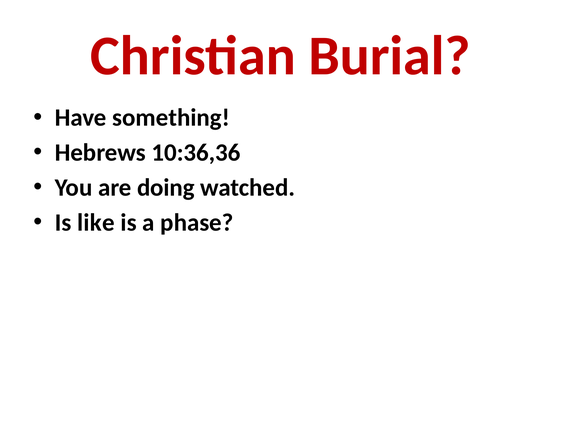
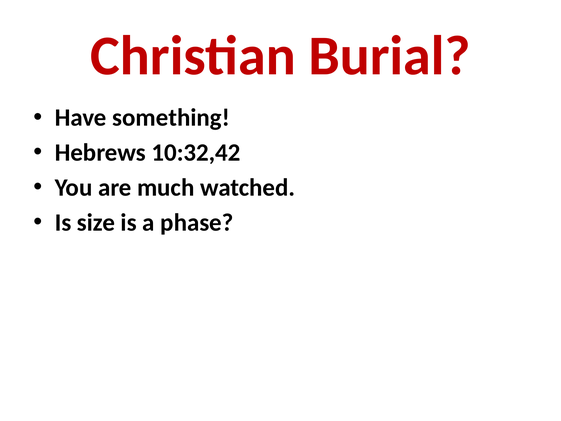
10:36,36: 10:36,36 -> 10:32,42 (196, 153)
doing: doing -> much (166, 188)
like: like -> size (96, 222)
